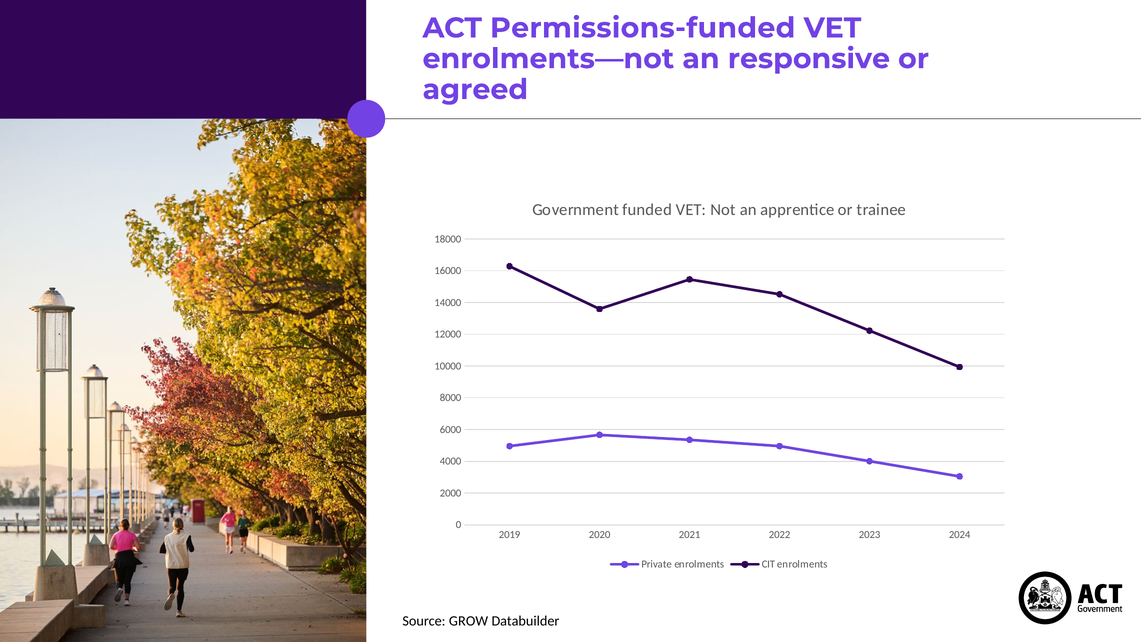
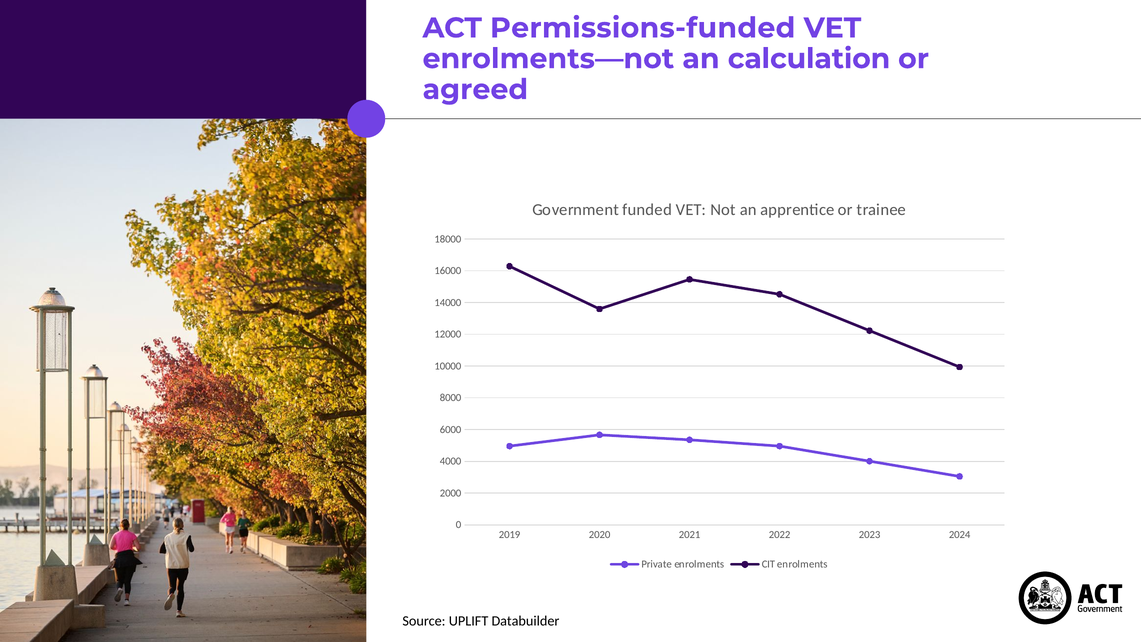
responsive: responsive -> calculation (809, 59)
GROW: GROW -> UPLIFT (469, 621)
